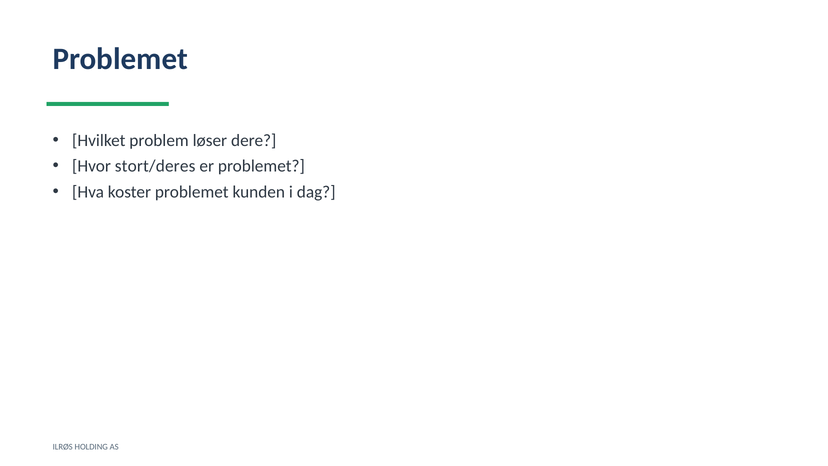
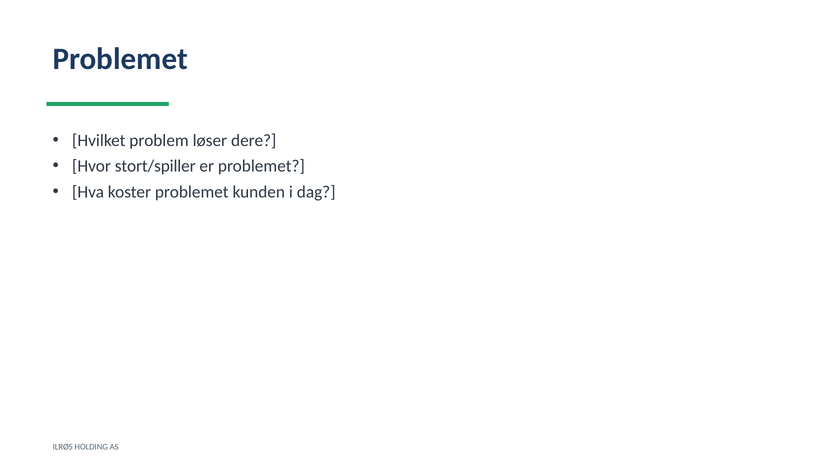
stort/deres: stort/deres -> stort/spiller (155, 166)
